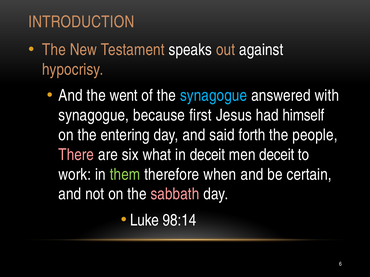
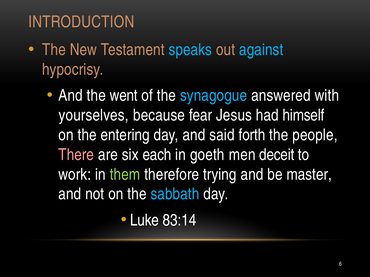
speaks colour: white -> light blue (190, 50)
against colour: white -> light blue (261, 50)
synagogue: synagogue -> yourselves (94, 115)
first: first -> fear (201, 115)
what: what -> each (157, 155)
in deceit: deceit -> goeth (207, 155)
when: when -> trying (220, 175)
certain: certain -> master (309, 175)
sabbath colour: pink -> light blue (175, 194)
98:14: 98:14 -> 83:14 (179, 221)
